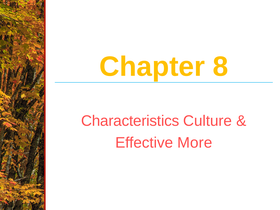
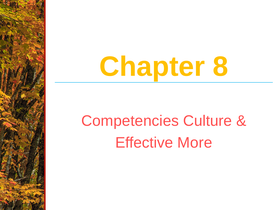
Characteristics: Characteristics -> Competencies (130, 121)
